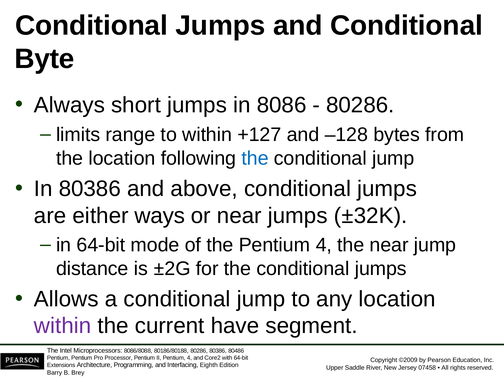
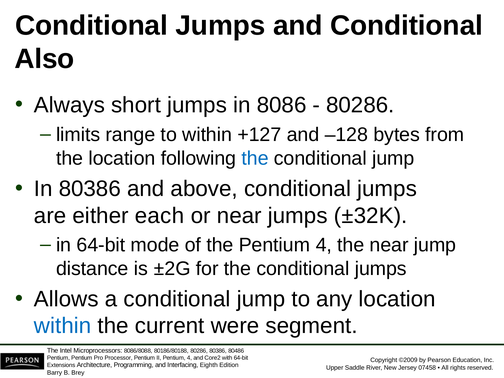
Byte: Byte -> Also (45, 59)
ways: ways -> each (160, 216)
within colour: purple -> blue (63, 326)
have: have -> were (235, 326)
